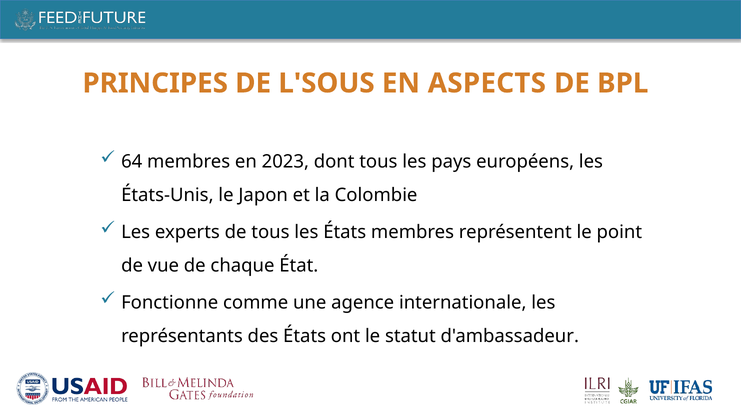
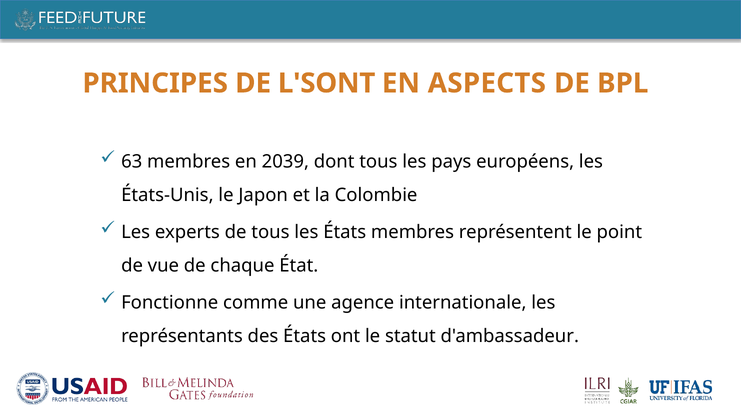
L'SOUS: L'SOUS -> L'SONT (327, 83)
64: 64 -> 63 (132, 162)
2023: 2023 -> 2039 (285, 162)
